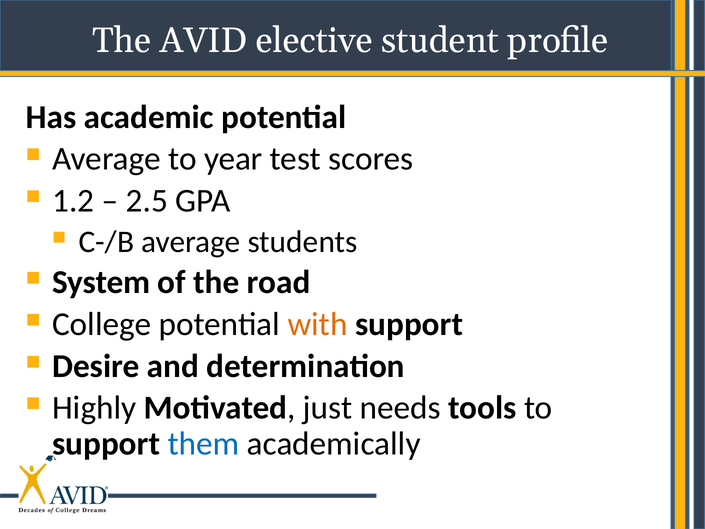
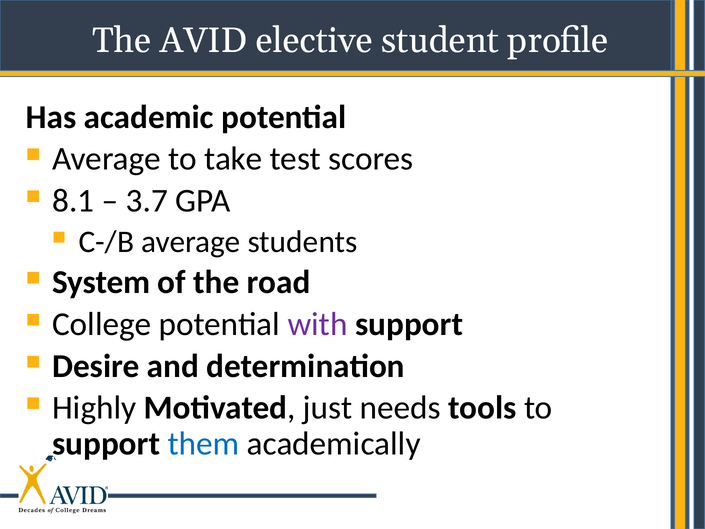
year: year -> take (233, 159)
1.2: 1.2 -> 8.1 (73, 201)
2.5: 2.5 -> 3.7 (147, 201)
with colour: orange -> purple (318, 324)
